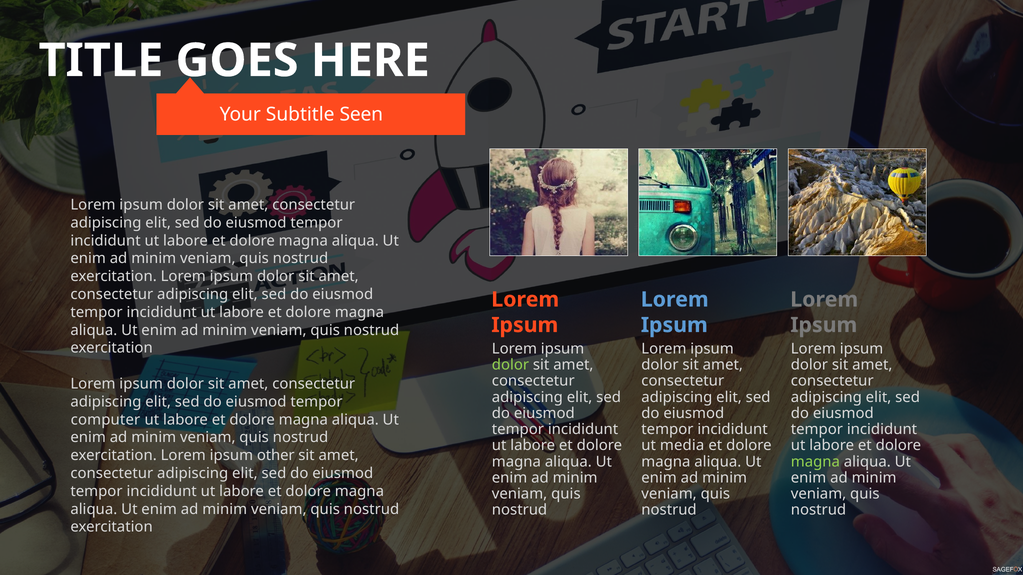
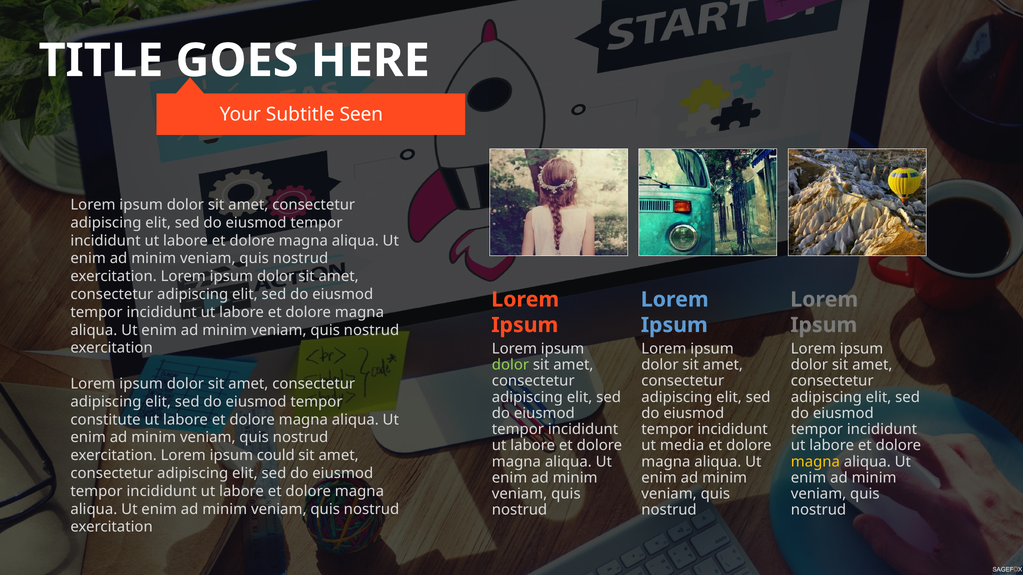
computer: computer -> constitute (106, 420)
other: other -> could (276, 456)
magna colour: light green -> yellow (815, 462)
